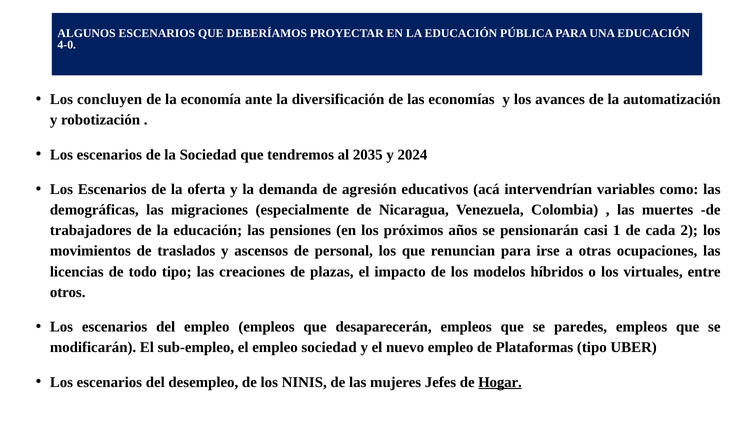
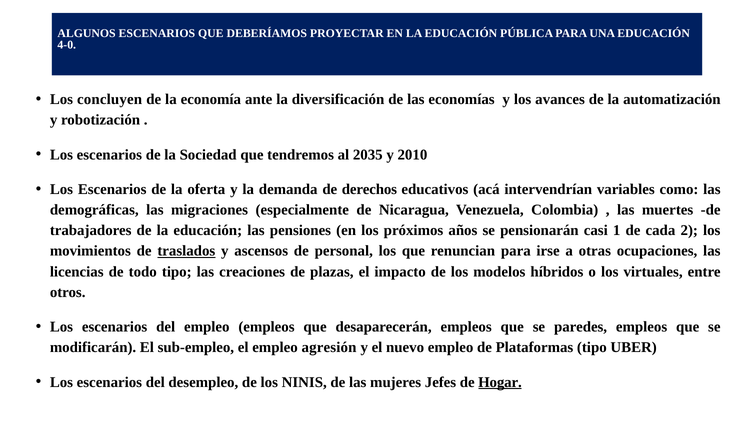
2024: 2024 -> 2010 (412, 155)
agresión: agresión -> derechos (369, 189)
traslados underline: none -> present (186, 251)
empleo sociedad: sociedad -> agresión (329, 348)
